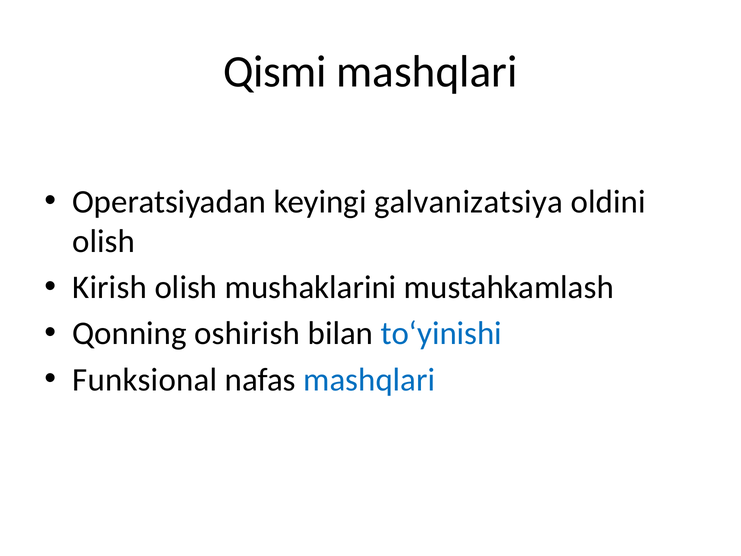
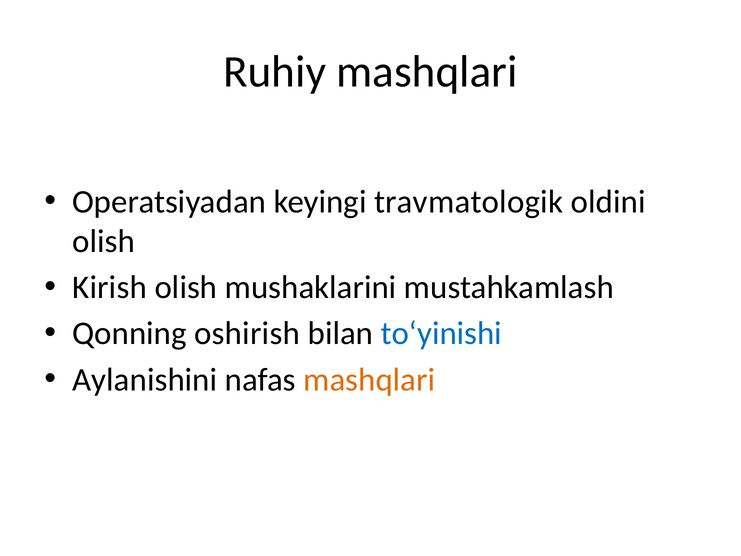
Qismi: Qismi -> Ruhiy (275, 72)
galvanizatsiya: galvanizatsiya -> travmatologik (469, 202)
Funksional: Funksional -> Aylanishini (145, 379)
mashqlari colour: blue -> orange (369, 379)
